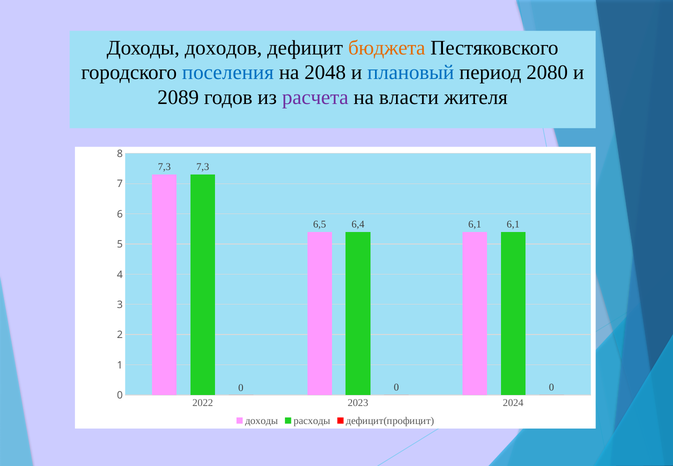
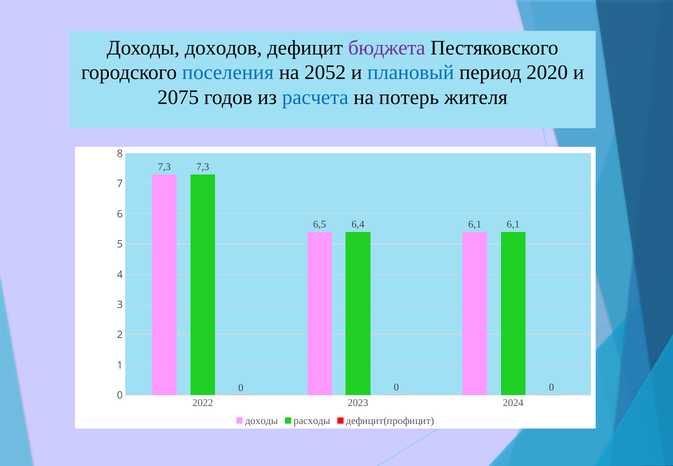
бюджета colour: orange -> purple (387, 48)
2048: 2048 -> 2052 (325, 73)
2080: 2080 -> 2020 (547, 73)
2089: 2089 -> 2075 (178, 97)
расчета colour: purple -> blue (315, 97)
власти: власти -> потерь (409, 97)
